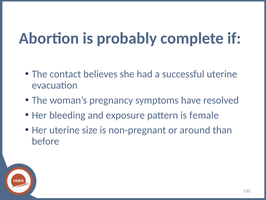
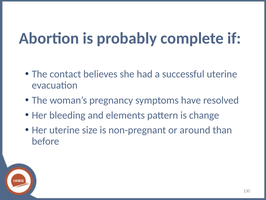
exposure: exposure -> elements (125, 115)
female: female -> change (204, 115)
